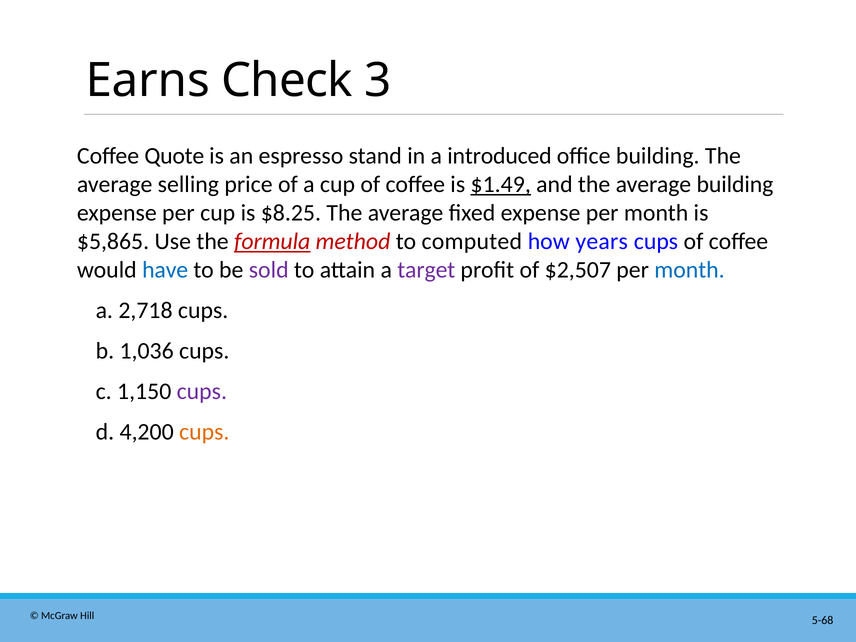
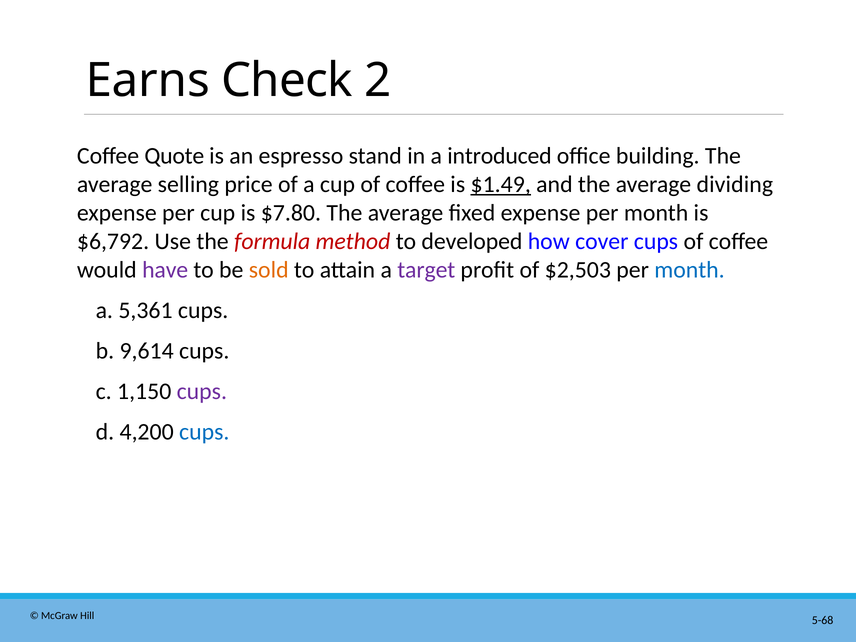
3: 3 -> 2 (378, 81)
average building: building -> dividing (735, 184)
$8.25: $8.25 -> $7.80 (291, 213)
$5,865: $5,865 -> $6,792 (113, 241)
formula underline: present -> none (272, 241)
computed: computed -> developed (472, 241)
years: years -> cover (602, 241)
have colour: blue -> purple (165, 270)
sold colour: purple -> orange (269, 270)
$2,507: $2,507 -> $2,503 (578, 270)
2,718: 2,718 -> 5,361 (145, 310)
1,036: 1,036 -> 9,614 (147, 351)
cups colour: orange -> blue (204, 432)
